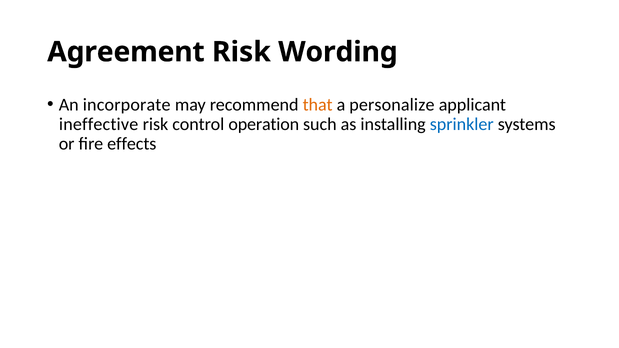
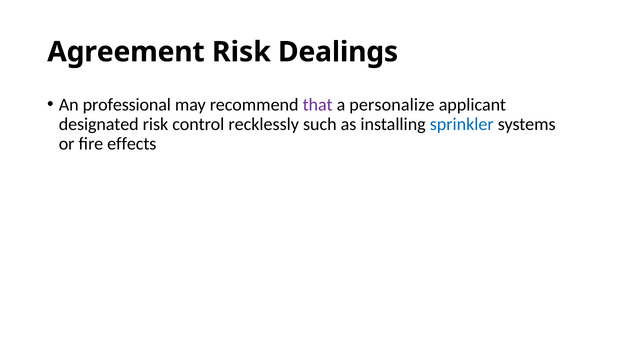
Wording: Wording -> Dealings (338, 52)
incorporate: incorporate -> professional (127, 105)
that colour: orange -> purple (318, 105)
ineffective: ineffective -> designated (99, 124)
operation: operation -> recklessly (264, 124)
